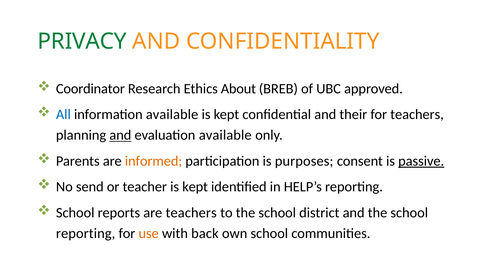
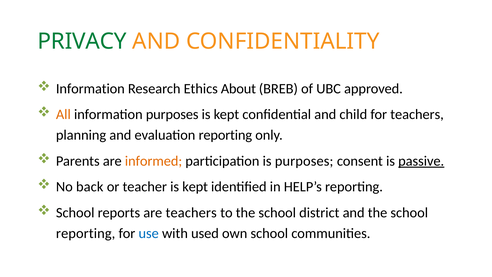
Coordinator: Coordinator -> Information (90, 89)
All colour: blue -> orange (63, 114)
information available: available -> purposes (172, 114)
their: their -> child (353, 114)
and underline: present -> none (120, 135)
evaluation available: available -> reporting (225, 135)
send: send -> back (90, 187)
use colour: orange -> blue (149, 233)
back: back -> used (205, 233)
